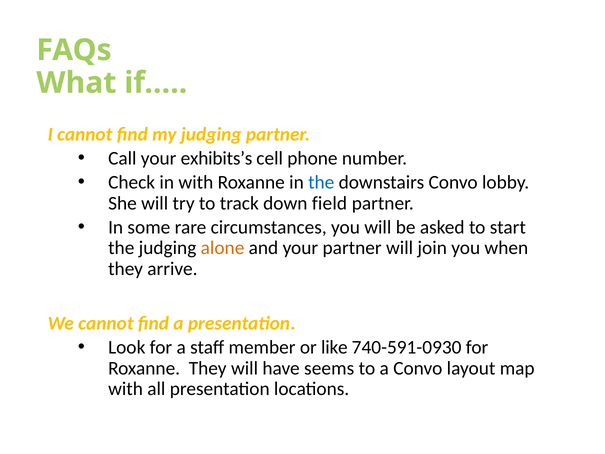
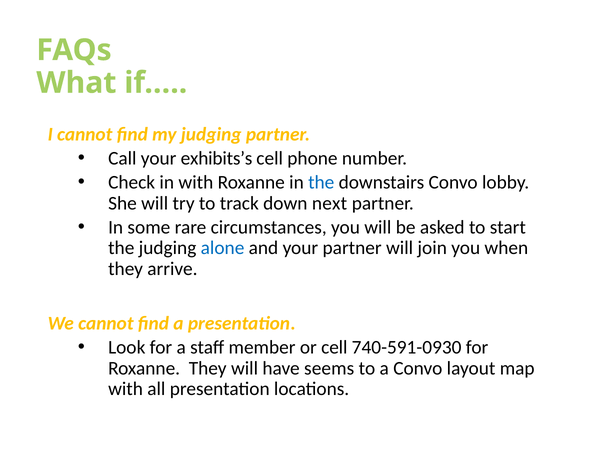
field: field -> next (330, 203)
alone colour: orange -> blue (223, 248)
or like: like -> cell (334, 347)
